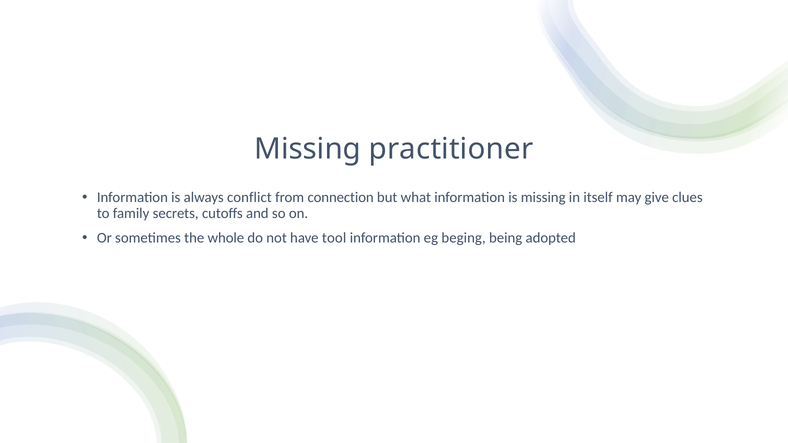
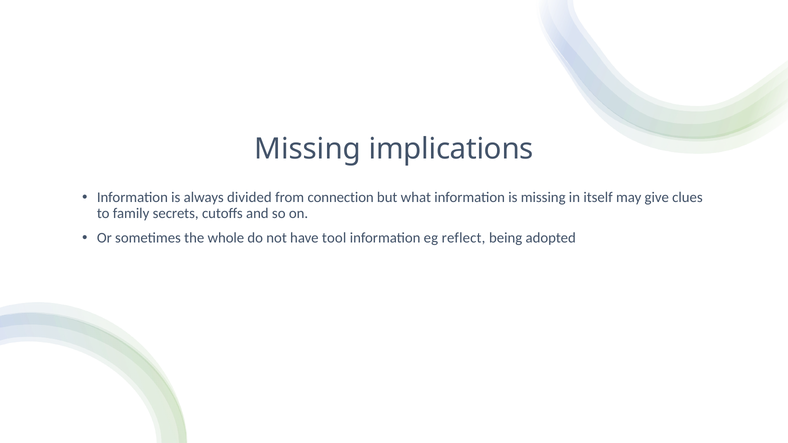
practitioner: practitioner -> implications (451, 149)
conflict: conflict -> divided (249, 198)
beging: beging -> reflect (464, 238)
